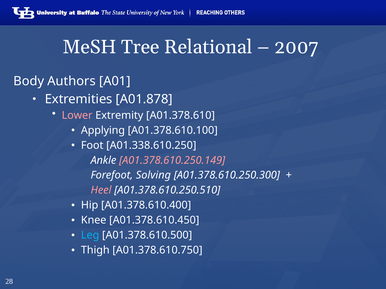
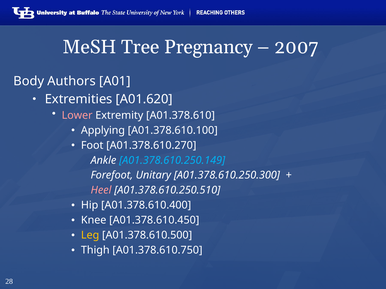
Relational: Relational -> Pregnancy (208, 47)
A01.878: A01.878 -> A01.620 (144, 99)
A01.338.610.250: A01.338.610.250 -> A01.378.610.270 (151, 145)
A01.378.610.250.149 colour: pink -> light blue (172, 160)
Solving: Solving -> Unitary (153, 176)
Leg colour: light blue -> yellow (90, 236)
